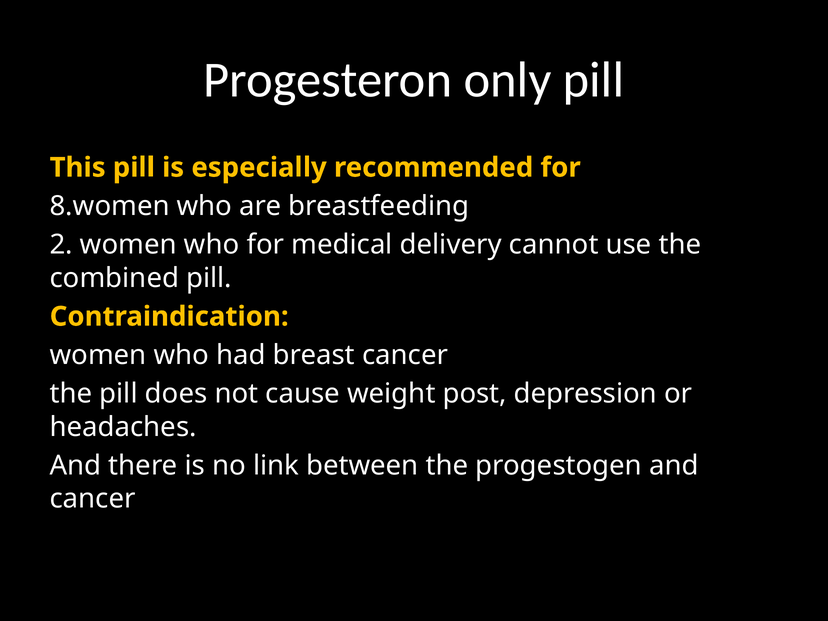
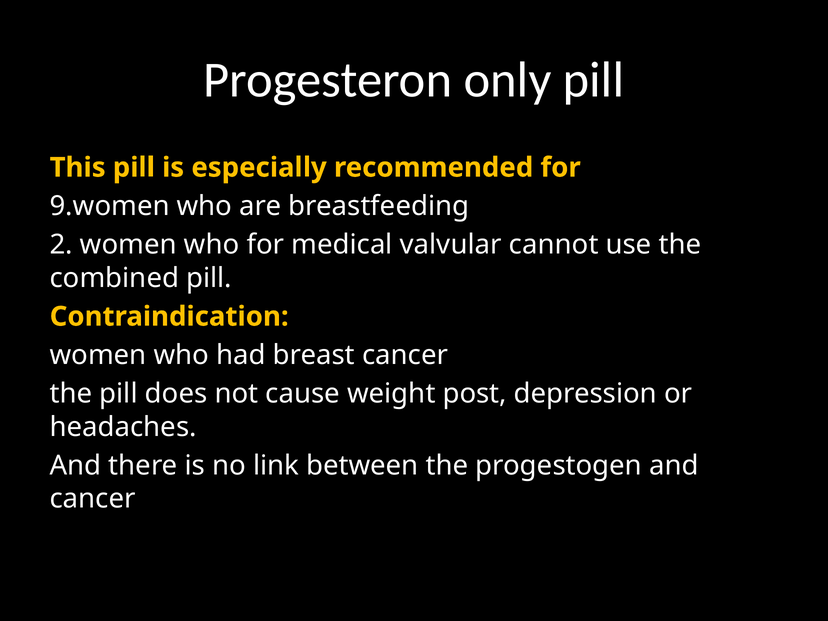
8.women: 8.women -> 9.women (110, 206)
delivery: delivery -> valvular (451, 245)
